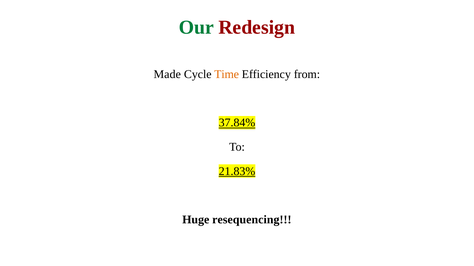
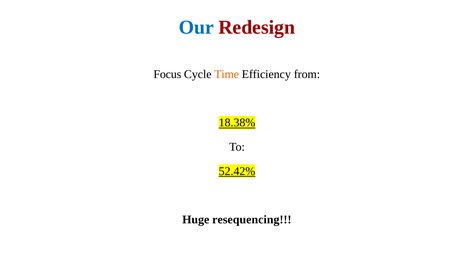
Our colour: green -> blue (196, 27)
Made: Made -> Focus (167, 75)
37.84%: 37.84% -> 18.38% (237, 123)
21.83%: 21.83% -> 52.42% (237, 172)
